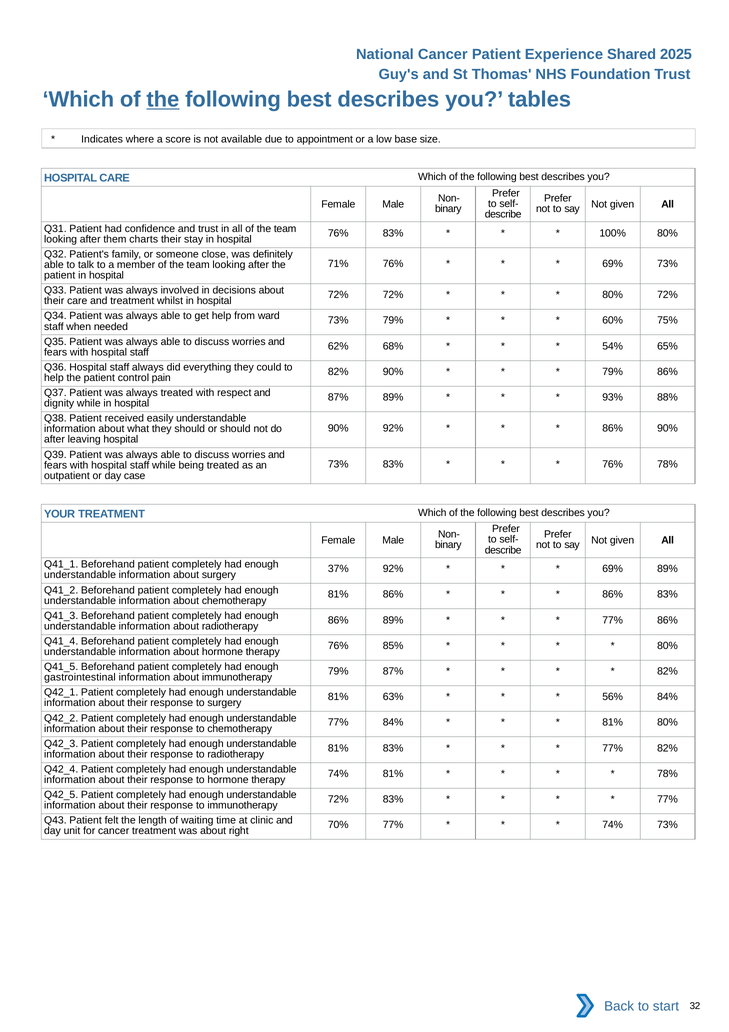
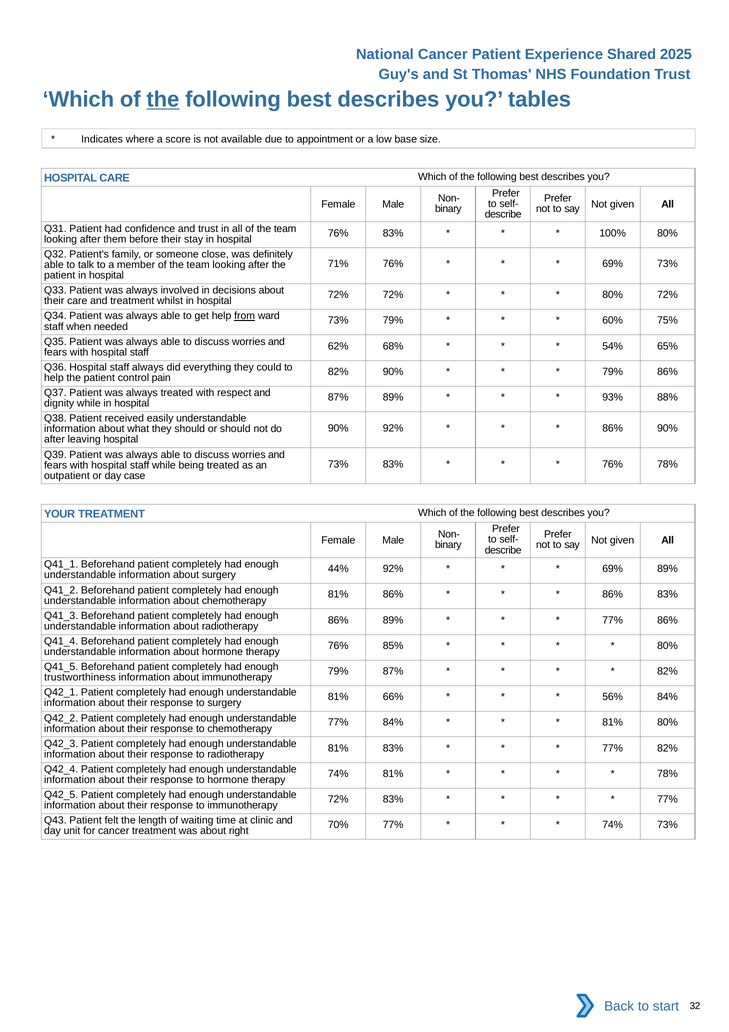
charts: charts -> before (144, 239)
from underline: none -> present (245, 316)
37%: 37% -> 44% (338, 569)
gastrointestinal: gastrointestinal -> trustworthiness (80, 677)
63%: 63% -> 66% (393, 697)
